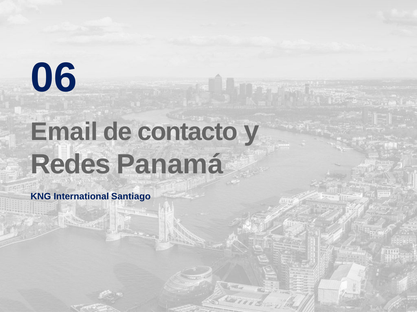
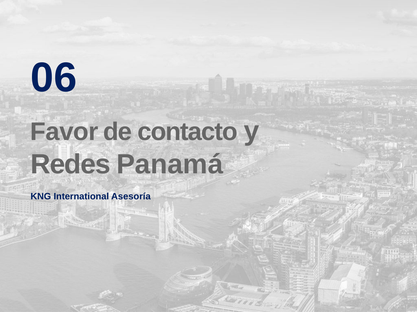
Email: Email -> Favor (64, 132)
Santiago: Santiago -> Asesoría (131, 197)
